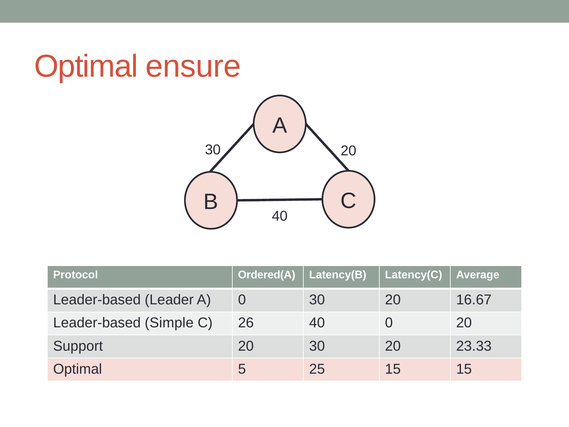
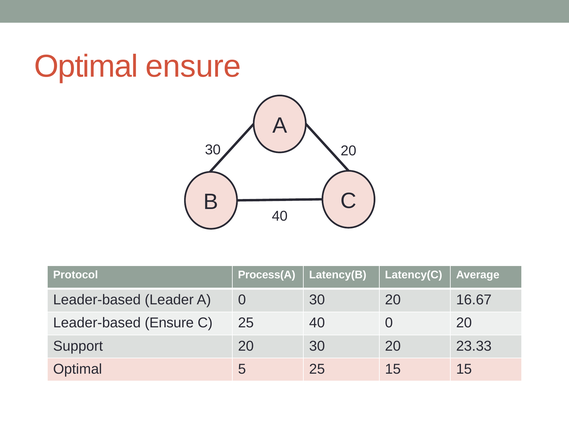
Ordered(A: Ordered(A -> Process(A (267, 275)
Leader-based Simple: Simple -> Ensure (169, 323)
C 26: 26 -> 25 (246, 323)
